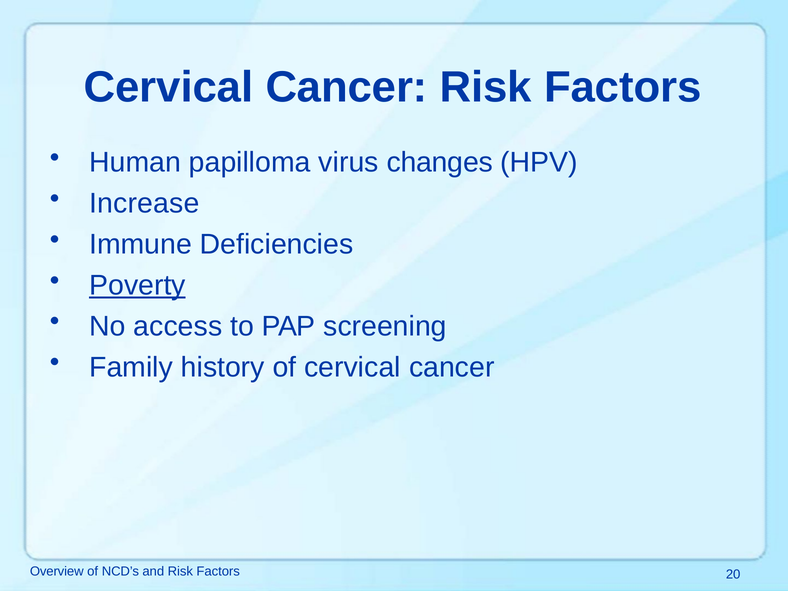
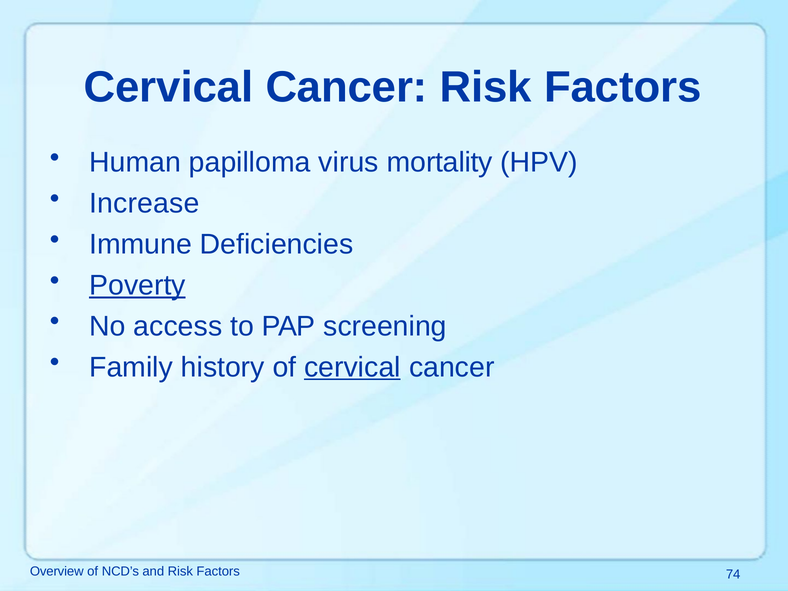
changes: changes -> mortality (440, 162)
cervical underline: none -> present (352, 367)
20: 20 -> 74 (733, 574)
